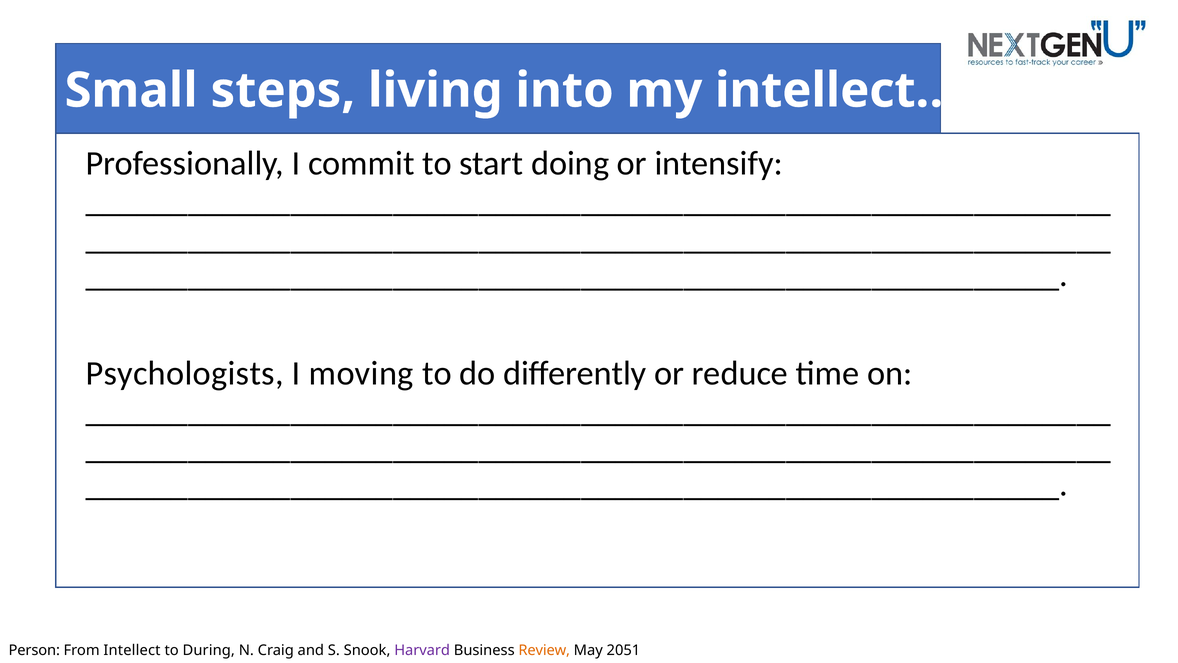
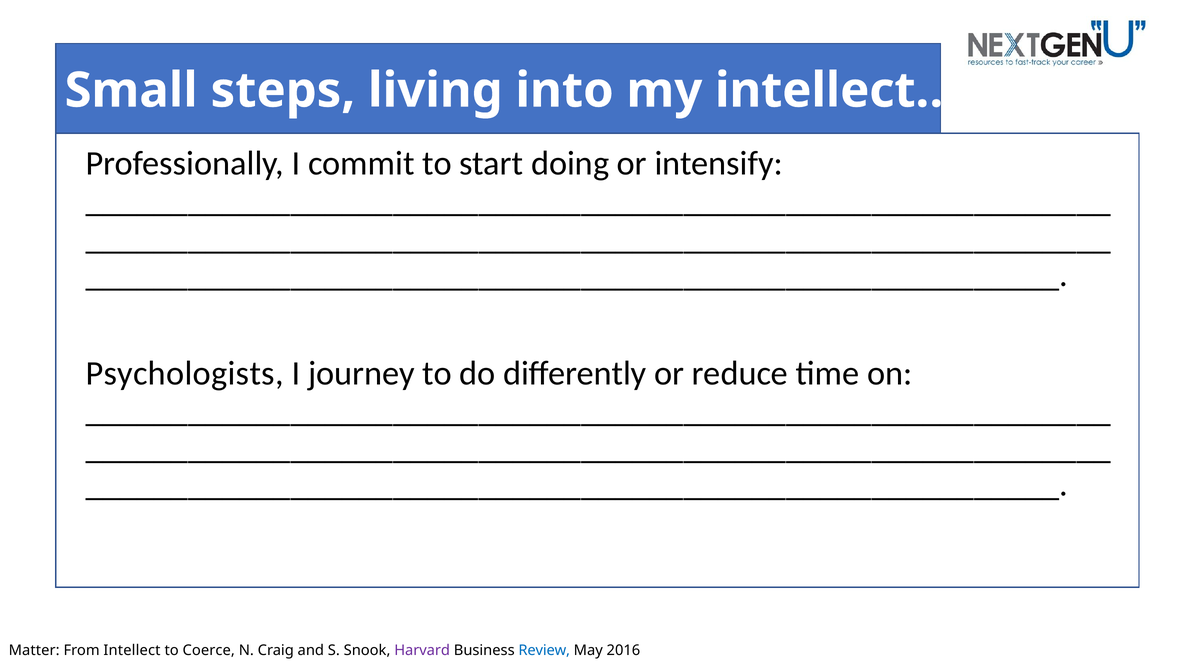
moving: moving -> journey (361, 373)
Person: Person -> Matter (34, 650)
During: During -> Coerce (209, 650)
Review colour: orange -> blue (544, 650)
2051: 2051 -> 2016 (623, 650)
